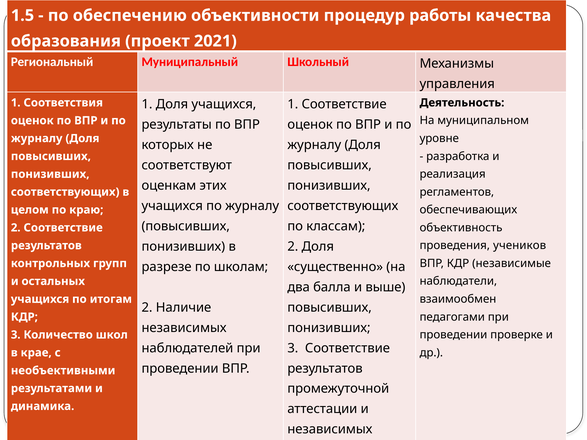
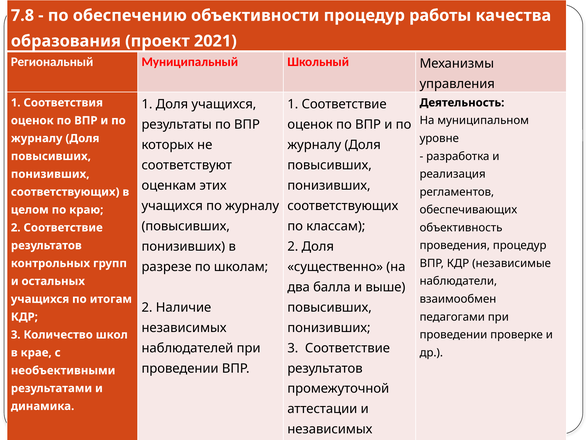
1.5: 1.5 -> 7.8 (22, 15)
проведения учеников: учеников -> процедур (520, 246)
